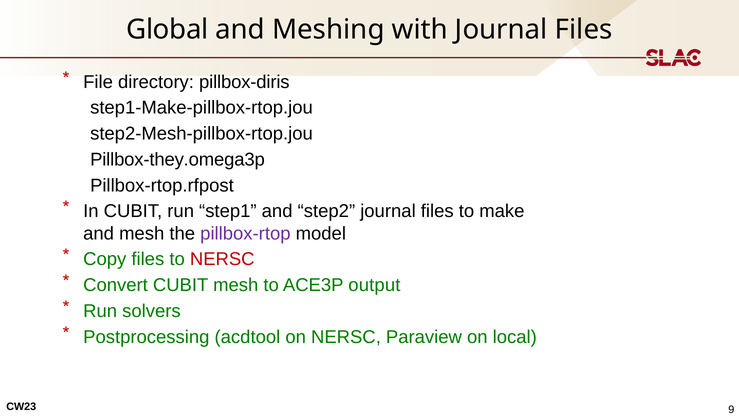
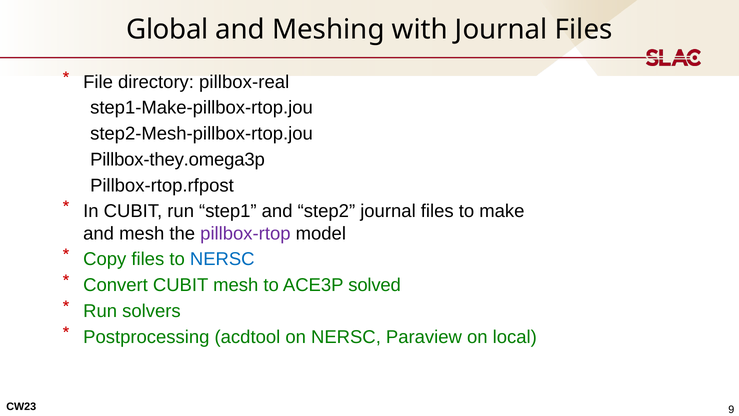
pillbox-diris: pillbox-diris -> pillbox-real (244, 82)
NERSC colour: red -> blue (222, 259)
output: output -> solved (375, 285)
